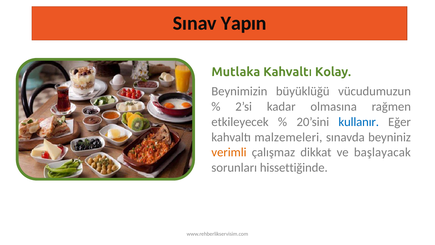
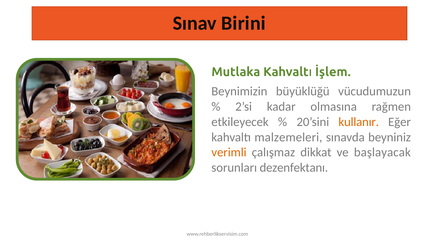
Yapın: Yapın -> Birini (244, 23)
Kolay: Kolay -> İşlem (333, 72)
kullanır colour: blue -> orange (359, 122)
hissettiğinde: hissettiğinde -> dezenfektanı (294, 167)
